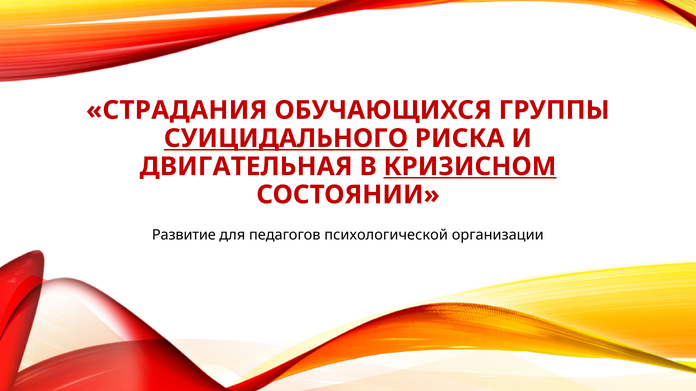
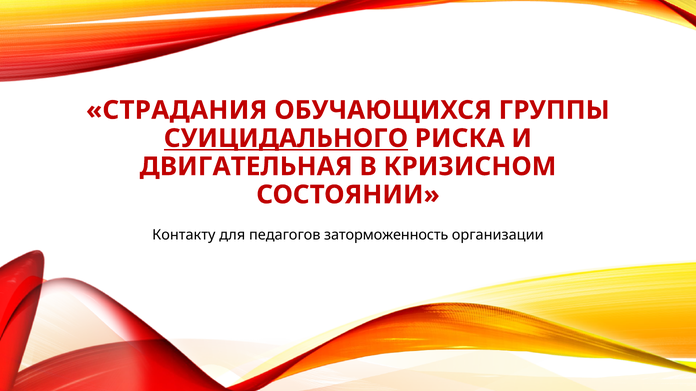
КРИЗИСНОМ underline: present -> none (470, 167)
Развитие: Развитие -> Контакту (184, 235)
психологической: психологической -> заторможенность (386, 235)
